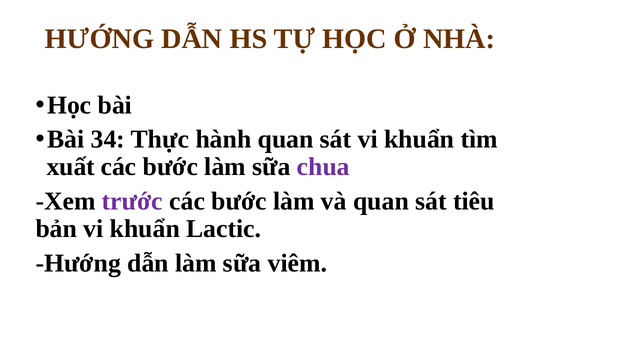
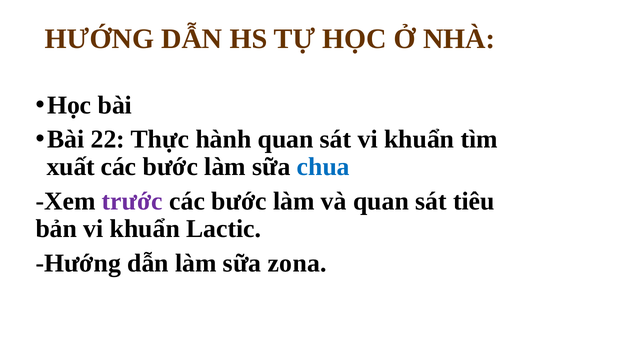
34: 34 -> 22 (108, 139)
chua colour: purple -> blue (323, 167)
viêm: viêm -> zona (297, 264)
